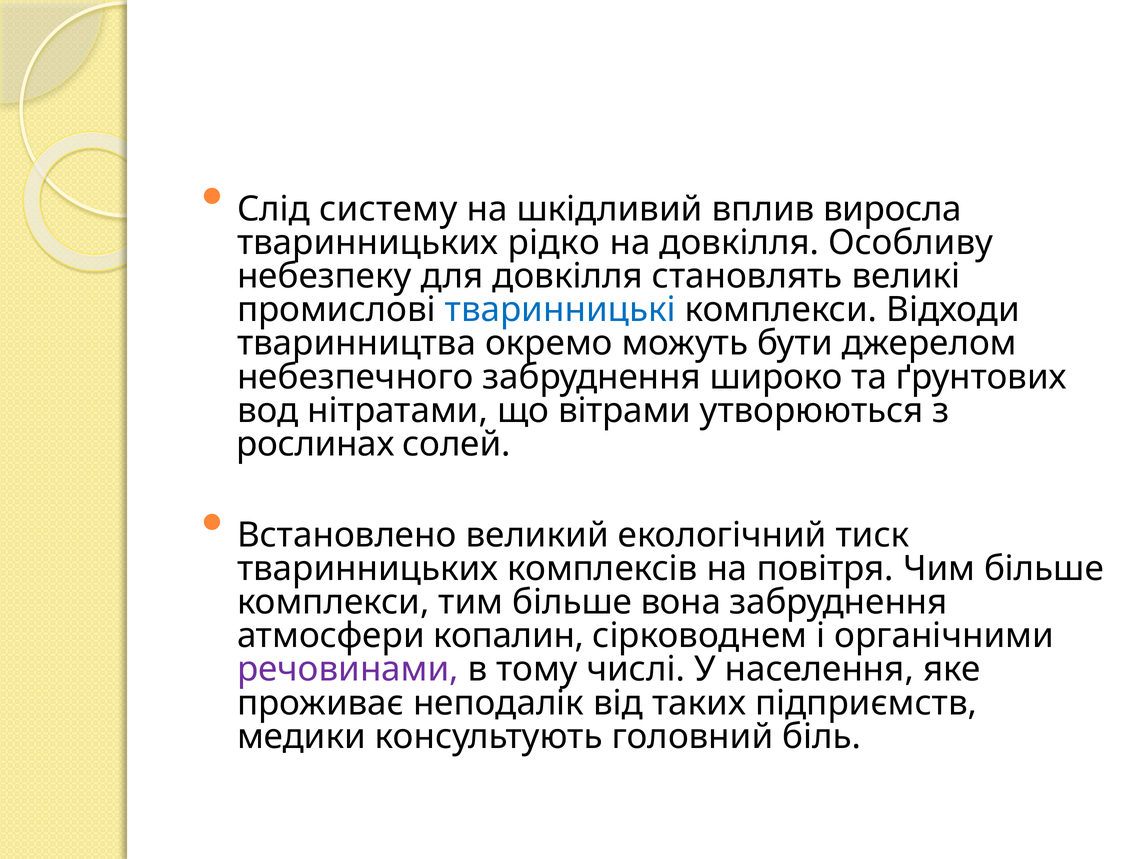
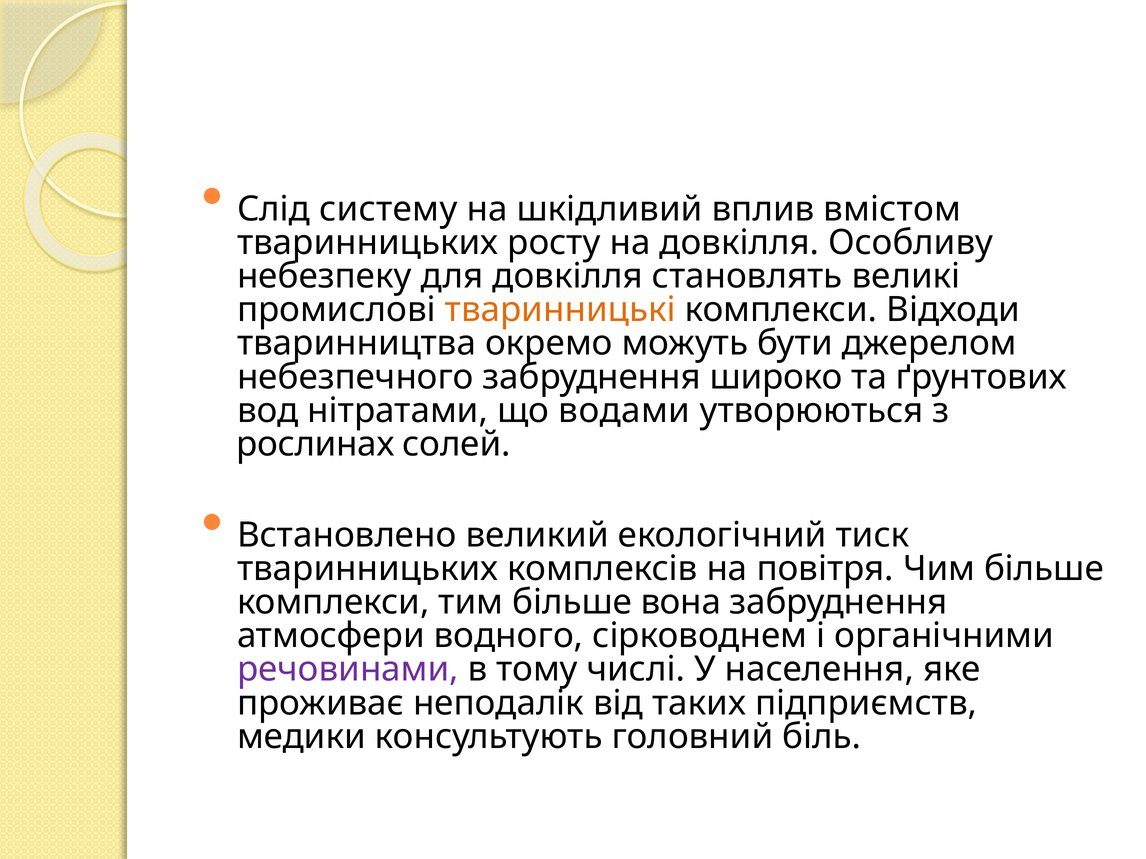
виросла: виросла -> вмістом (892, 209)
рідко: рідко -> росту (554, 243)
тваринницькі colour: blue -> orange (560, 310)
вітрами: вітрами -> водами (624, 411)
копалин: копалин -> водного (508, 636)
